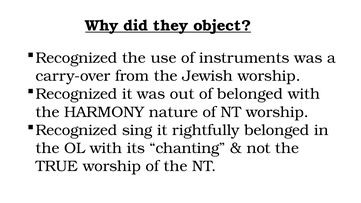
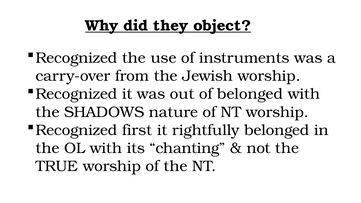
HARMONY: HARMONY -> SHADOWS (104, 112)
sing: sing -> first (137, 130)
